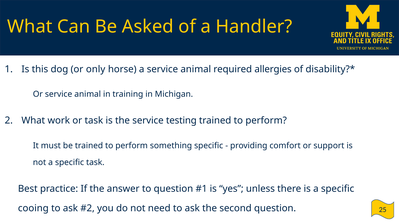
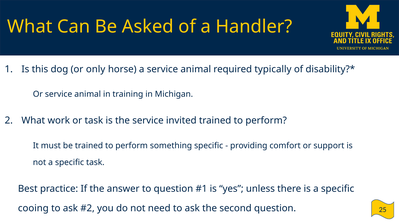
allergies: allergies -> typically (273, 69)
testing: testing -> invited (181, 121)
